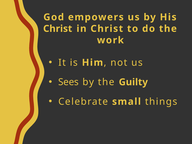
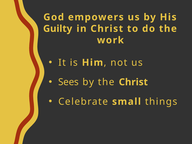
Christ: Christ -> Guilty (58, 29)
the Guilty: Guilty -> Christ (133, 82)
